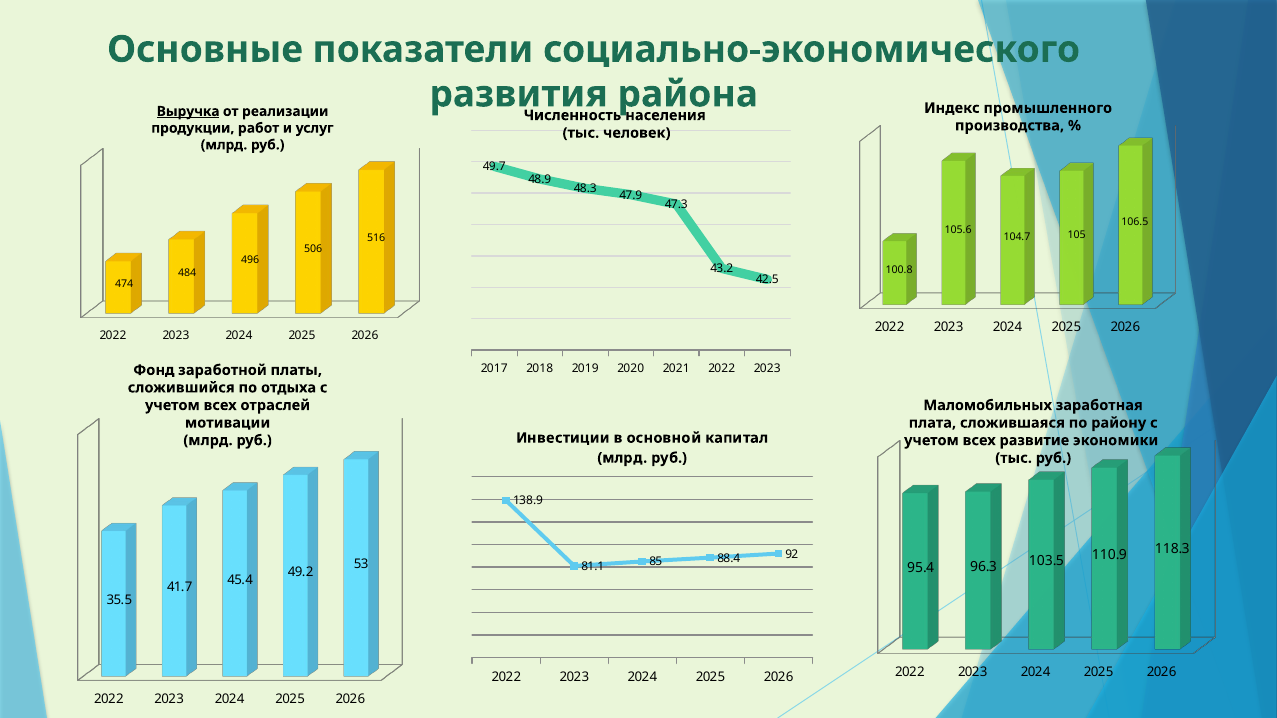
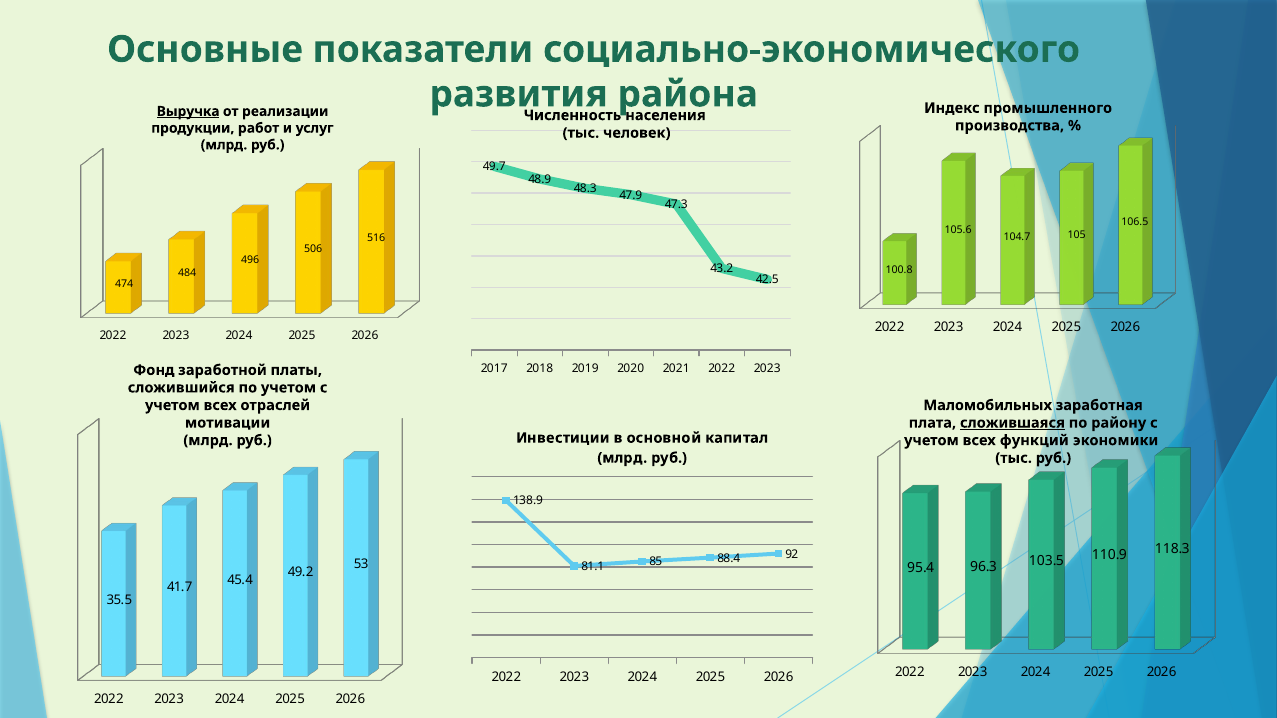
по отдыха: отдыха -> учетом (288, 388)
сложившаяся underline: none -> present (1012, 423)
развитие: развитие -> функций (1034, 441)
